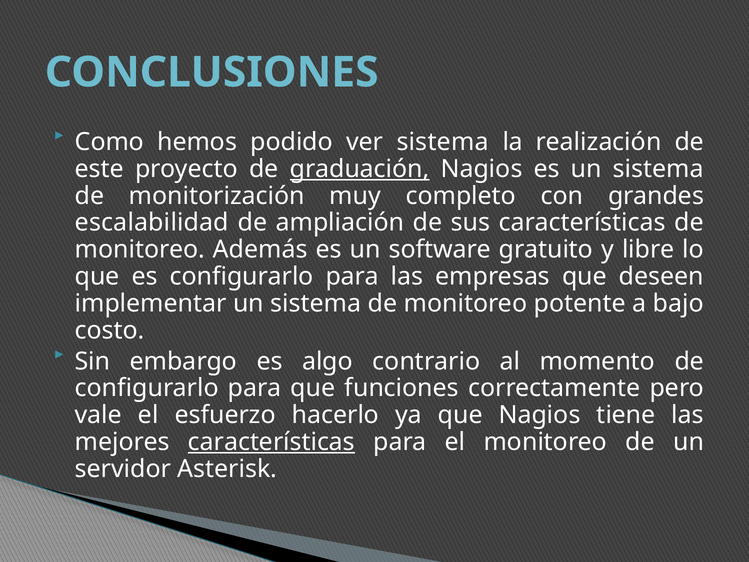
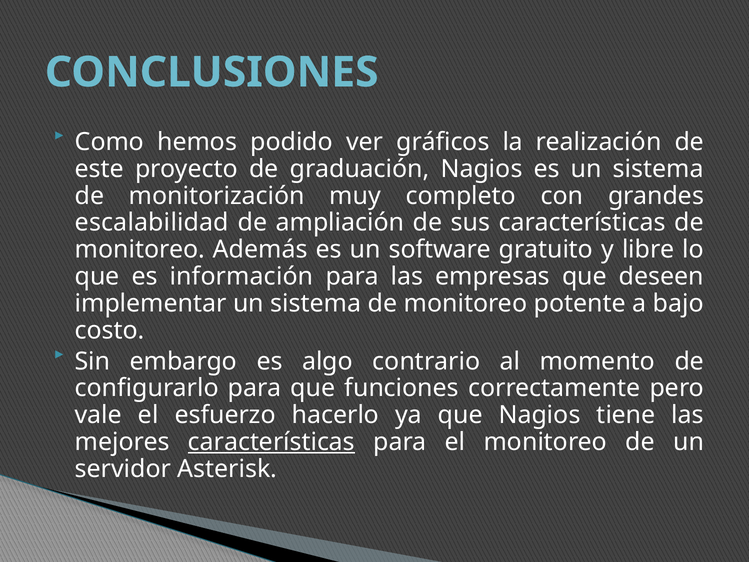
ver sistema: sistema -> gráficos (443, 142)
graduación underline: present -> none (360, 169)
es configurarlo: configurarlo -> información (242, 277)
